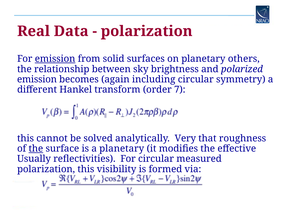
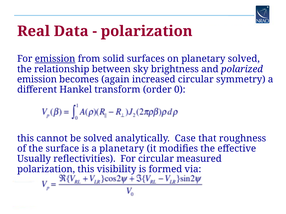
planetary others: others -> solved (244, 59)
including: including -> increased (154, 80)
7: 7 -> 0 (180, 90)
Very: Very -> Case (185, 139)
the underline: present -> none (36, 149)
